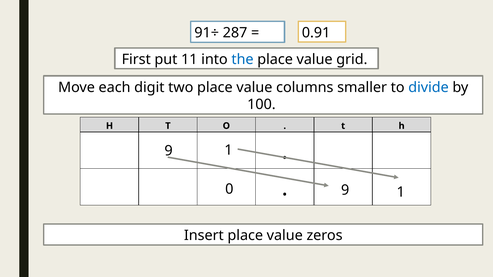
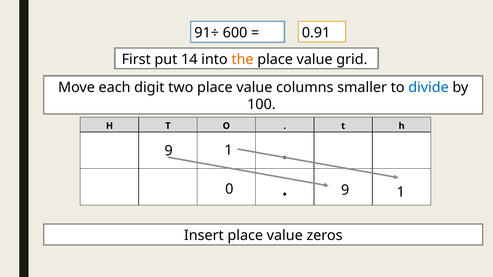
287: 287 -> 600 (235, 33)
11: 11 -> 14 (189, 59)
the colour: blue -> orange (243, 59)
